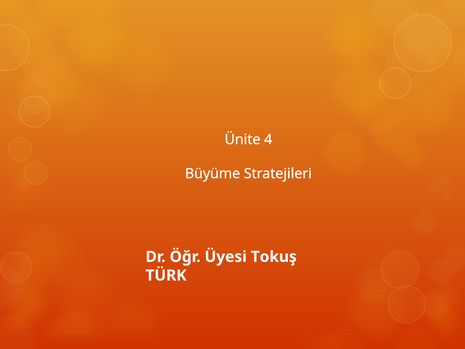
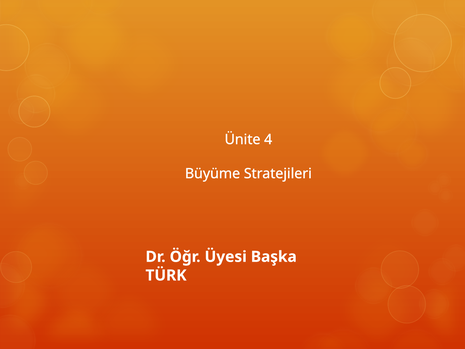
Tokuş: Tokuş -> Başka (274, 257)
